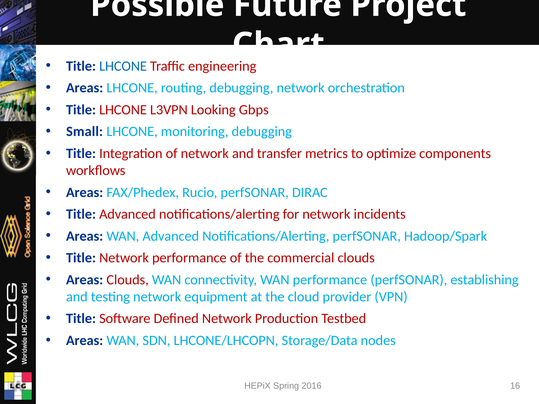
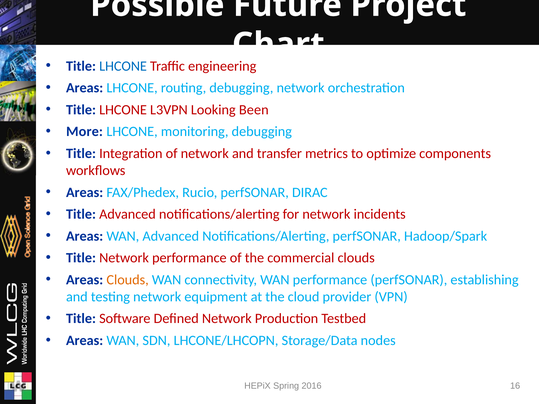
Gbps: Gbps -> Been (254, 110)
Small: Small -> More (85, 132)
Clouds colour: red -> orange (128, 280)
